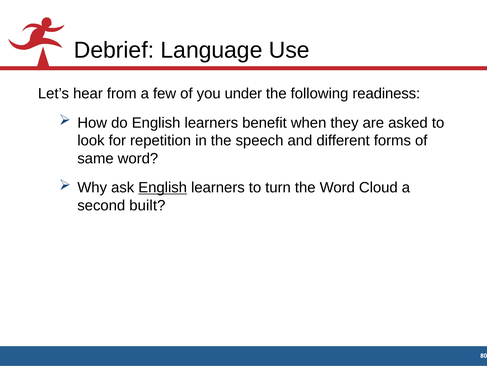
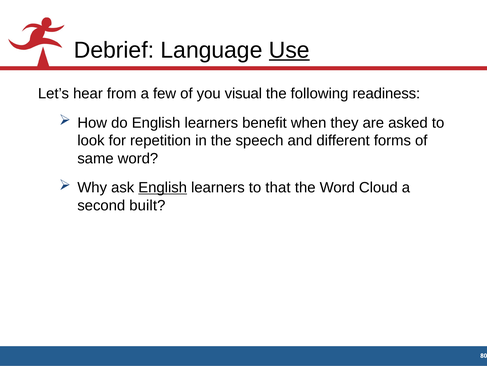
Use underline: none -> present (289, 50)
under: under -> visual (243, 94)
turn: turn -> that (278, 187)
